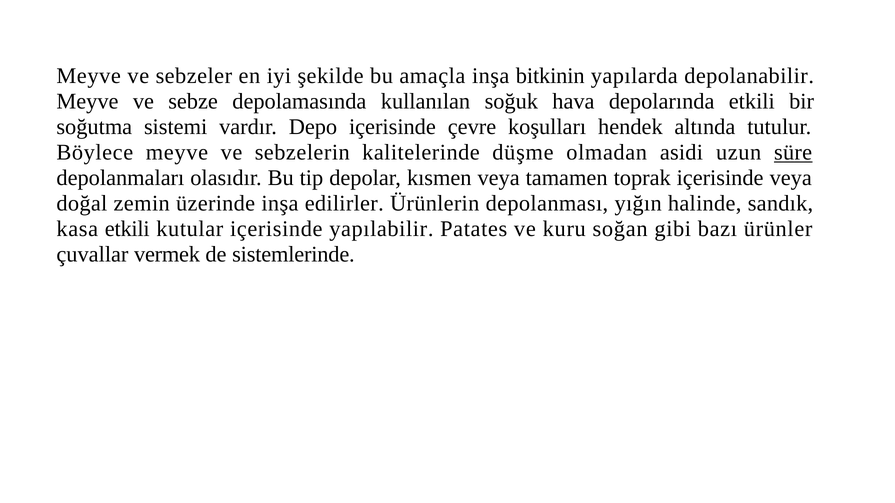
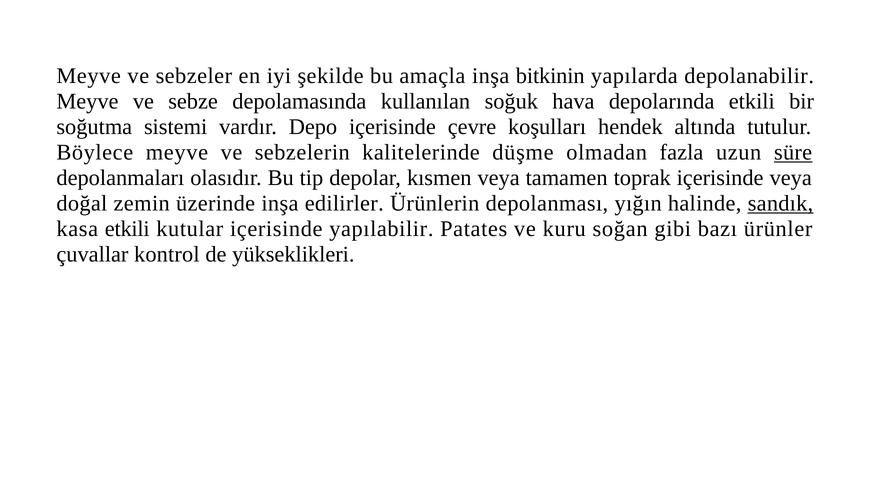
asidi: asidi -> fazla (681, 153)
sandık underline: none -> present (780, 204)
vermek: vermek -> kontrol (167, 255)
sistemlerinde: sistemlerinde -> yükseklikleri (293, 255)
